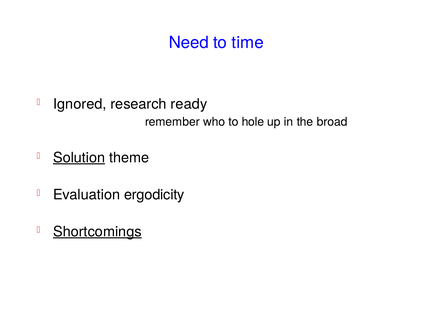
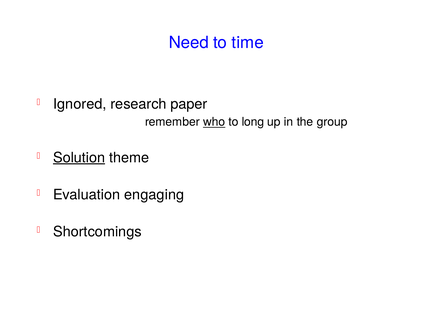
ready: ready -> paper (189, 104)
who underline: none -> present (214, 122)
hole: hole -> long (253, 122)
broad: broad -> group (332, 122)
ergodicity: ergodicity -> engaging (154, 195)
Shortcomings underline: present -> none (97, 232)
